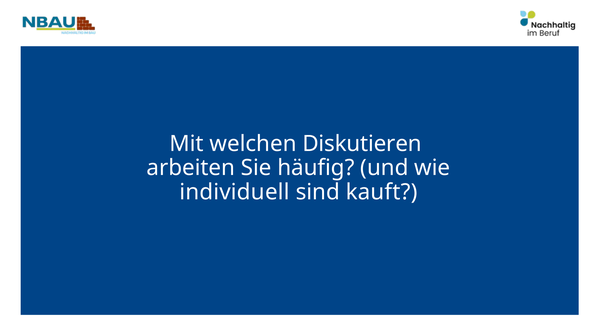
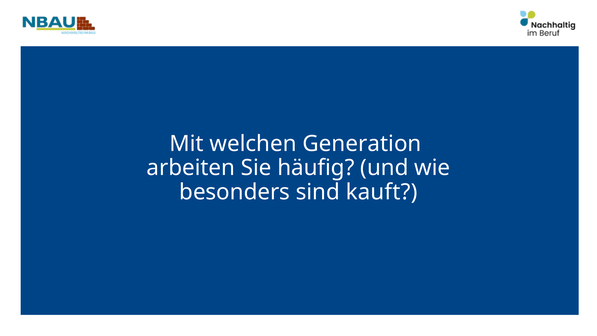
Diskutieren: Diskutieren -> Generation (362, 144)
individuell: individuell -> besonders (235, 192)
